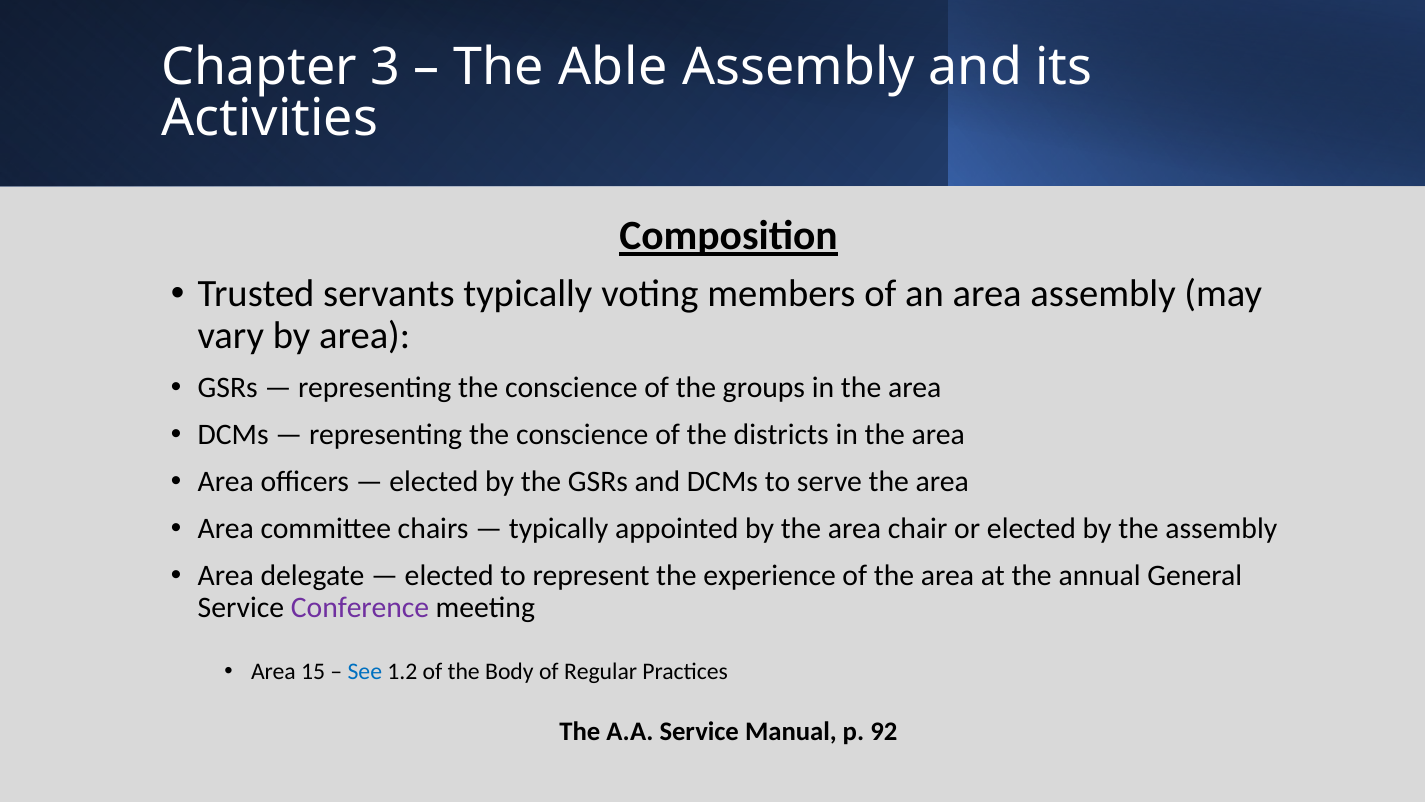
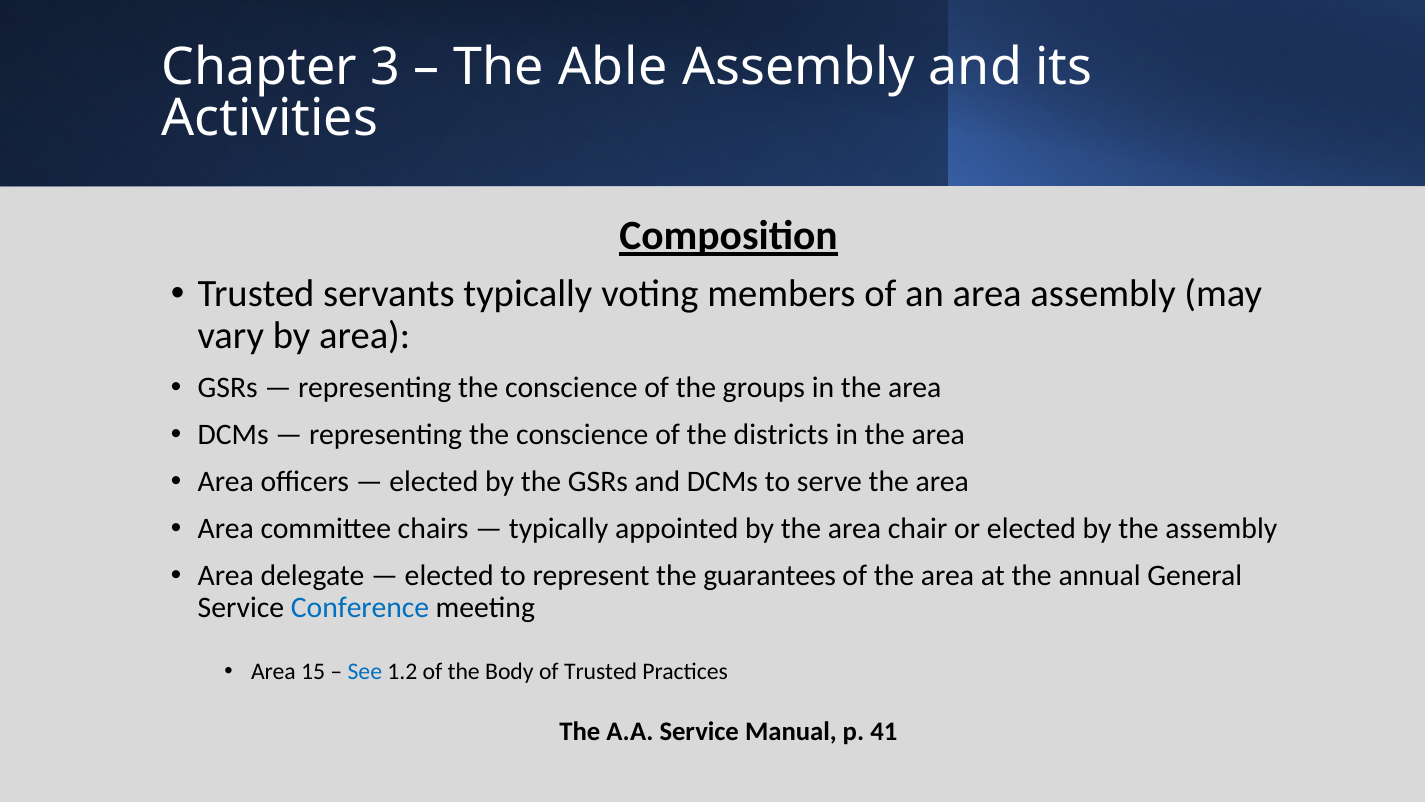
experience: experience -> guarantees (770, 575)
Conference colour: purple -> blue (360, 607)
of Regular: Regular -> Trusted (601, 671)
92: 92 -> 41 (884, 731)
